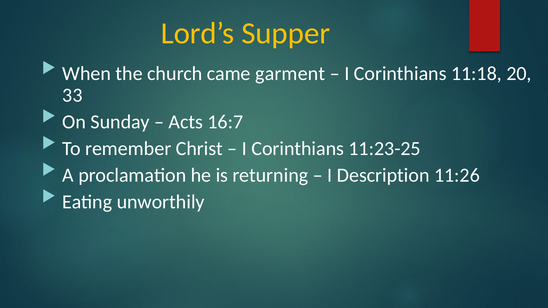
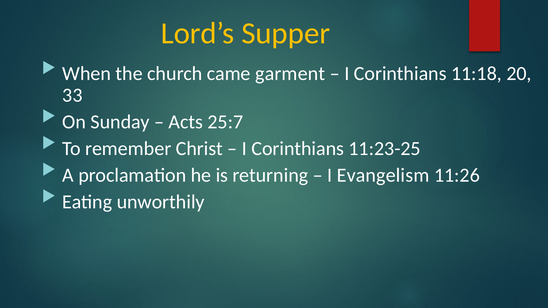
16:7: 16:7 -> 25:7 (225, 122)
Description: Description -> Evangelism (383, 175)
